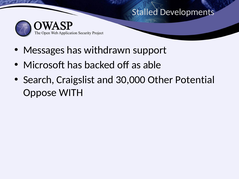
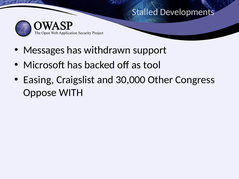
able: able -> tool (152, 65)
Search: Search -> Easing (39, 80)
Potential: Potential -> Congress (195, 80)
